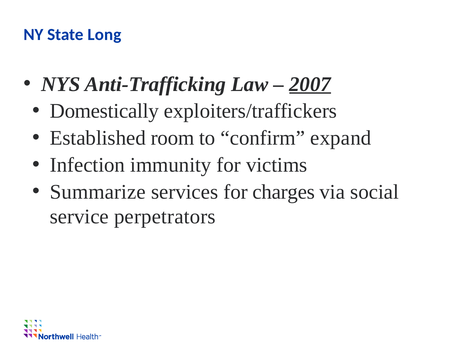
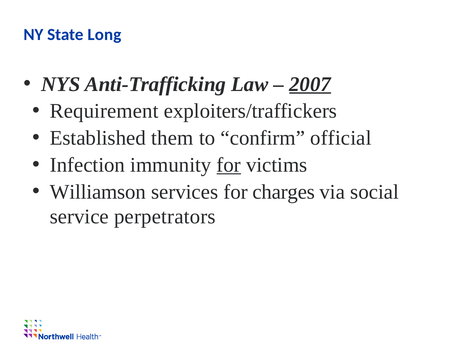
Domestically: Domestically -> Requirement (104, 111)
room: room -> them (172, 138)
expand: expand -> official (341, 138)
for underline: none -> present (229, 165)
Summarize: Summarize -> Williamson (98, 192)
